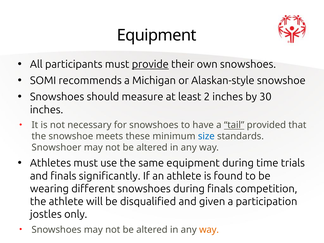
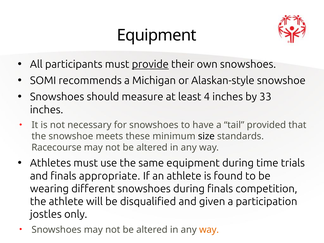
2: 2 -> 4 (207, 97)
30: 30 -> 33 (265, 97)
tail underline: present -> none (234, 125)
size colour: blue -> black (206, 136)
Snowshoer: Snowshoer -> Racecourse (57, 148)
significantly: significantly -> appropriate (110, 176)
